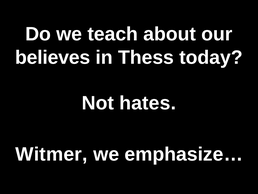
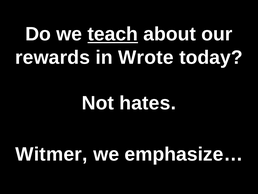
teach underline: none -> present (113, 34)
believes: believes -> rewards (53, 57)
Thess: Thess -> Wrote (146, 57)
